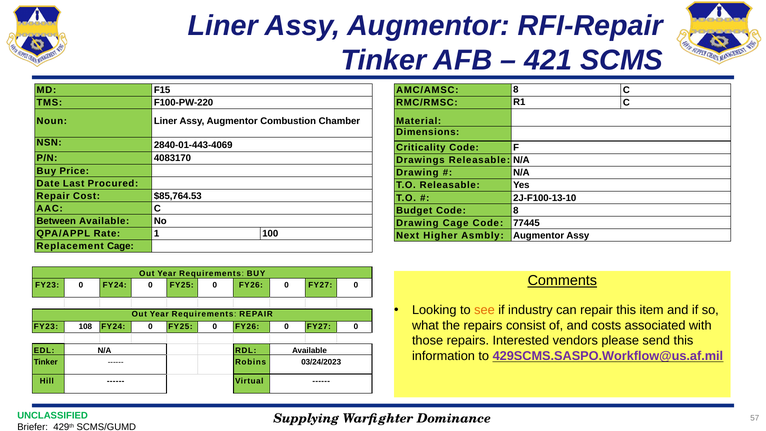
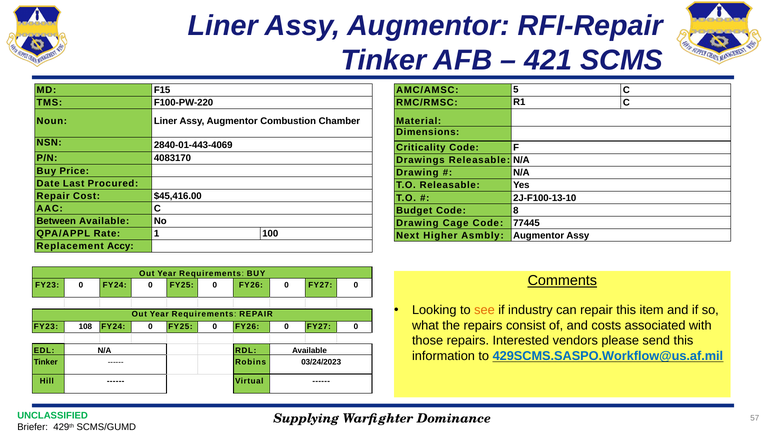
AMC/AMSC 8: 8 -> 5 (516, 90)
$85,764.53: $85,764.53 -> $45,416.00 (178, 196)
Replacement Cage: Cage -> Accy (120, 246)
429SCMS.SASPO.Workflow@us.af.mil colour: purple -> blue (608, 356)
